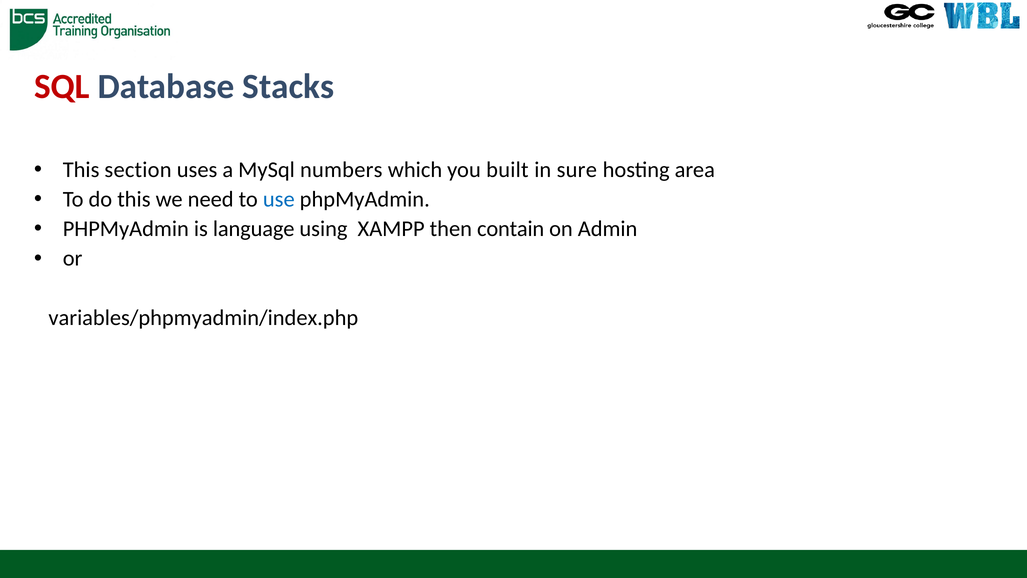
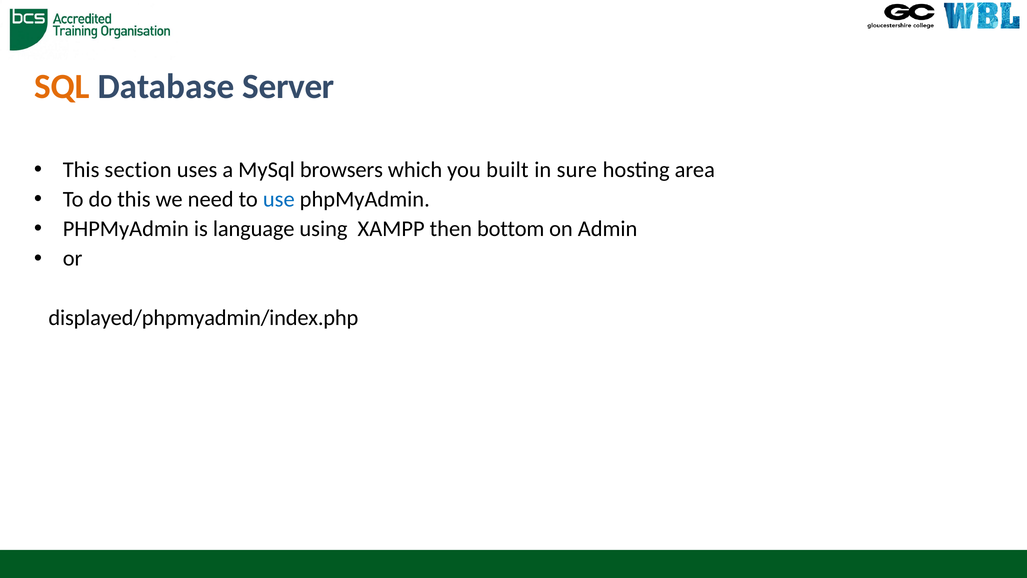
SQL colour: red -> orange (62, 86)
Stacks: Stacks -> Server (288, 86)
numbers: numbers -> browsers (341, 170)
contain: contain -> bottom (511, 229)
variables/phpmyadmin/index.php: variables/phpmyadmin/index.php -> displayed/phpmyadmin/index.php (203, 318)
